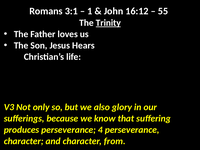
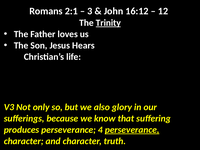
3:1: 3:1 -> 2:1 (71, 11)
1: 1 -> 3 (90, 11)
55: 55 -> 12 (163, 11)
perseverance underline: none -> present (132, 130)
from: from -> truth (115, 141)
